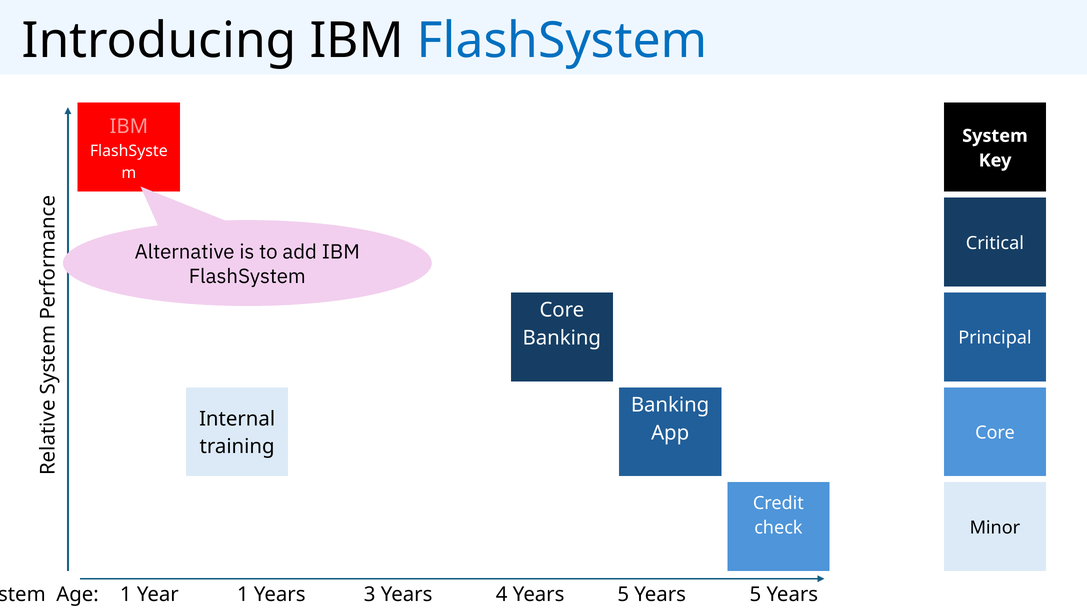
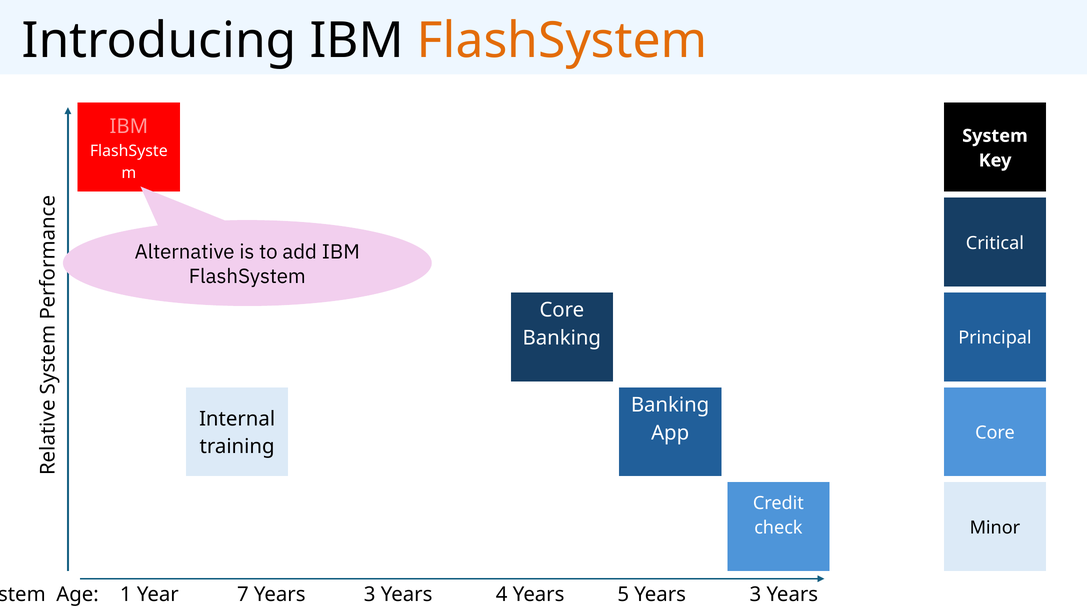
FlashSystem colour: blue -> orange (562, 41)
Year 1: 1 -> 7 (243, 594)
5 Years 5: 5 -> 3 (755, 594)
